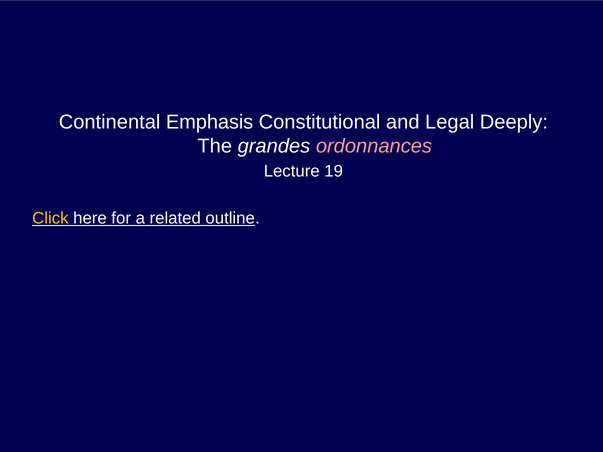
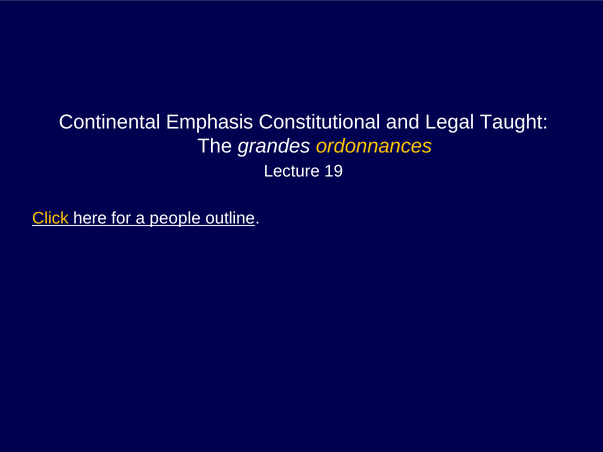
Deeply: Deeply -> Taught (514, 122)
ordonnances colour: pink -> yellow (374, 146)
related: related -> people (175, 218)
